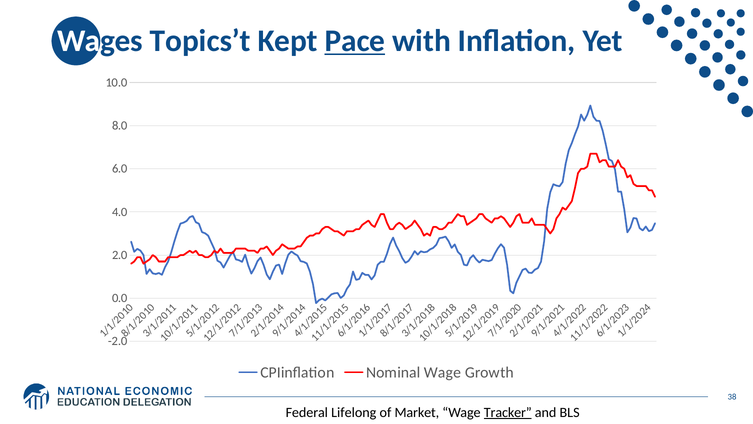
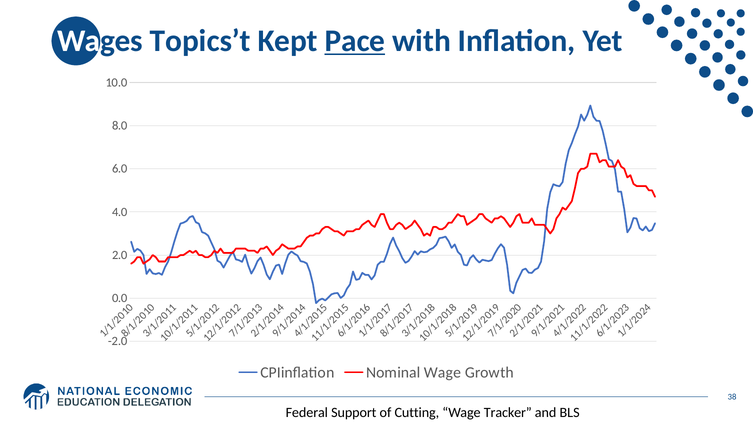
Lifelong: Lifelong -> Support (354, 412)
Market: Market -> Cutting (417, 412)
Tracker underline: present -> none (508, 412)
